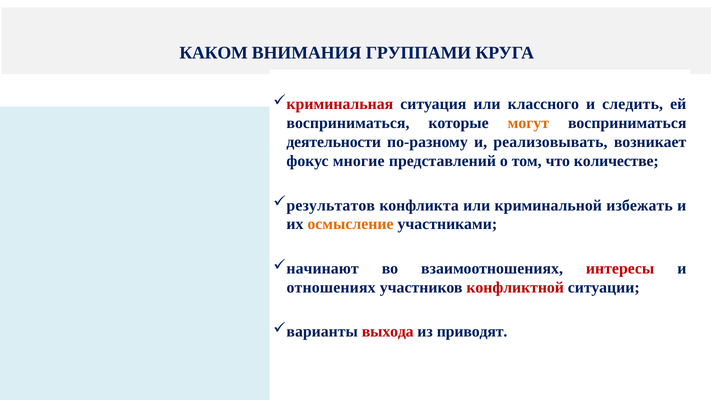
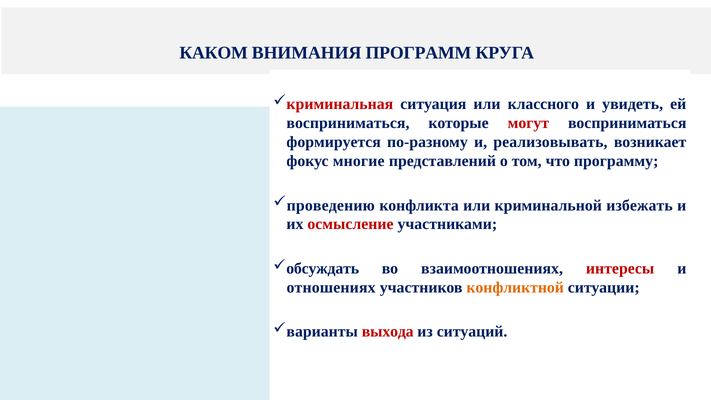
ГРУППАМИ: ГРУППАМИ -> ПРОГРАММ (418, 53)
следить: следить -> увидеть (633, 104)
могут colour: orange -> red (528, 123)
деятельности: деятельности -> формируется (334, 142)
количестве: количестве -> программу (616, 161)
результатов: результатов -> проведению (331, 205)
осмысление colour: orange -> red (350, 224)
начинают: начинают -> обсуждать (323, 268)
конфликтной colour: red -> orange (515, 287)
приводят: приводят -> ситуаций (472, 332)
